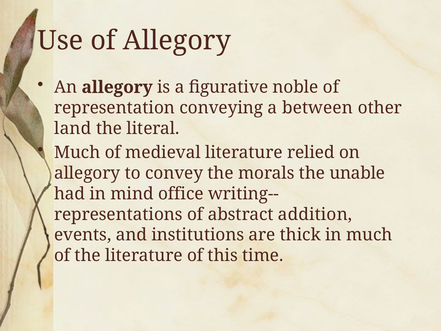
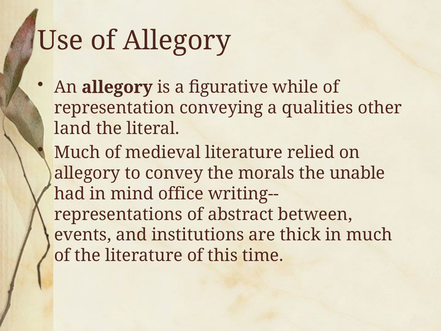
noble: noble -> while (295, 87)
between: between -> qualities (318, 108)
addition: addition -> between (315, 214)
